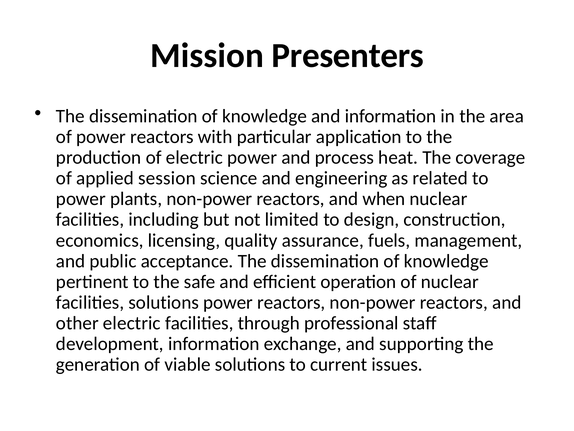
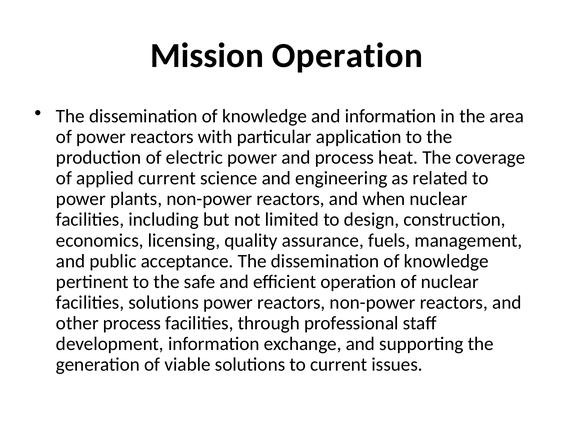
Mission Presenters: Presenters -> Operation (347, 56)
applied session: session -> current (167, 178)
other electric: electric -> process (132, 323)
